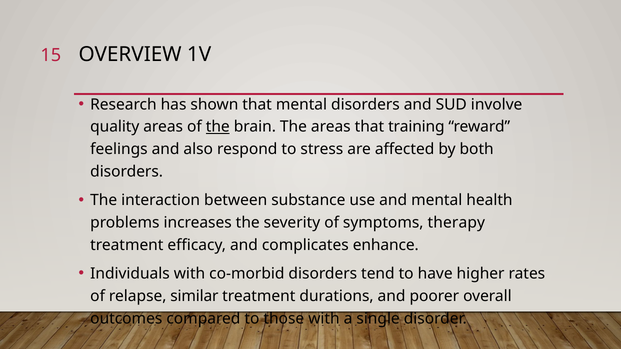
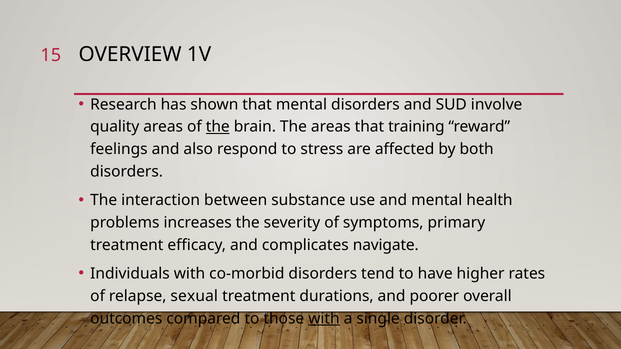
therapy: therapy -> primary (456, 223)
enhance: enhance -> navigate (386, 245)
similar: similar -> sexual (194, 296)
with underline: none -> present (324, 319)
